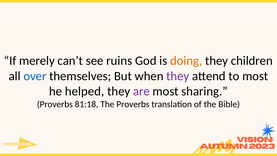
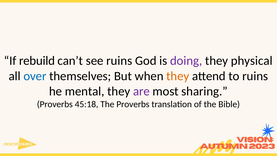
merely: merely -> rebuild (37, 61)
doing colour: orange -> purple (186, 61)
children: children -> physical (252, 61)
they colour: purple -> orange (178, 76)
to most: most -> ruins (255, 76)
helped: helped -> mental (85, 91)
81:18: 81:18 -> 45:18 (87, 104)
